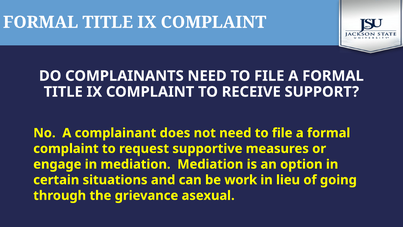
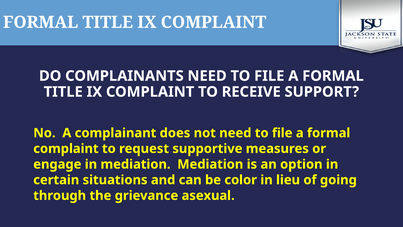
work: work -> color (241, 180)
